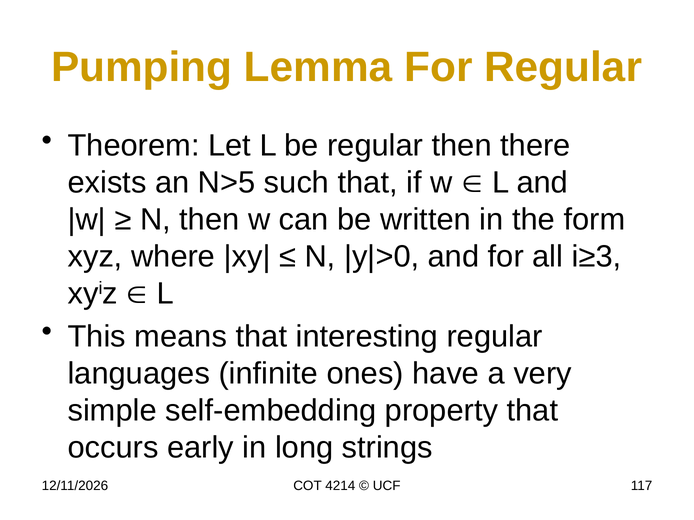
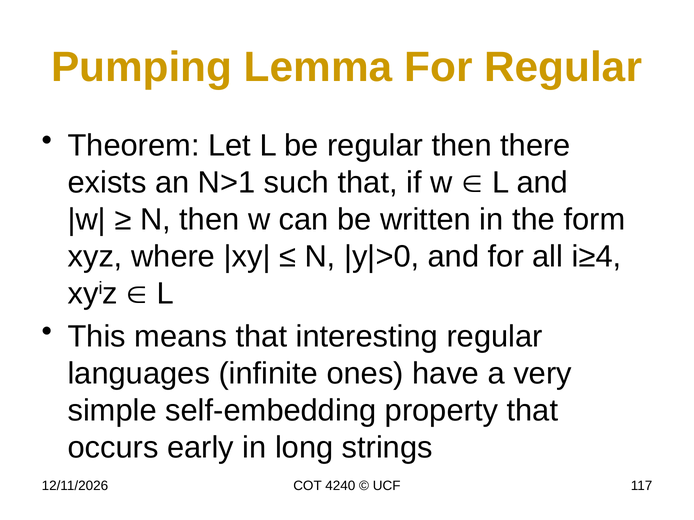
N>5: N>5 -> N>1 (227, 183)
i≥3: i≥3 -> i≥4 (597, 257)
4214: 4214 -> 4240 (340, 487)
